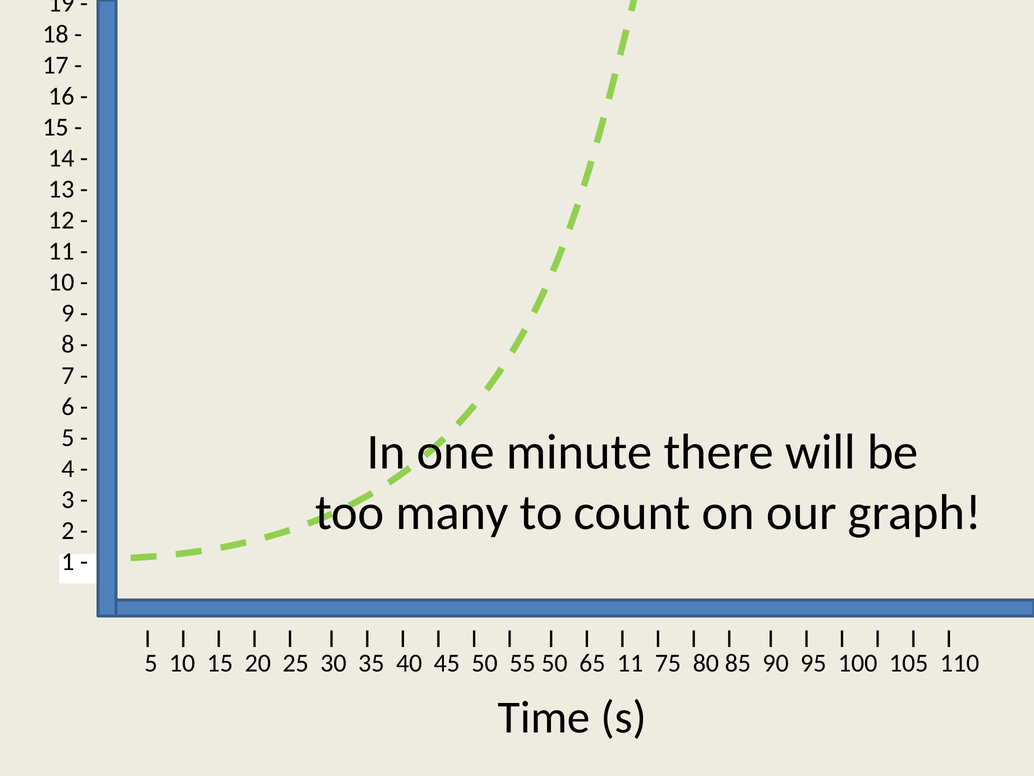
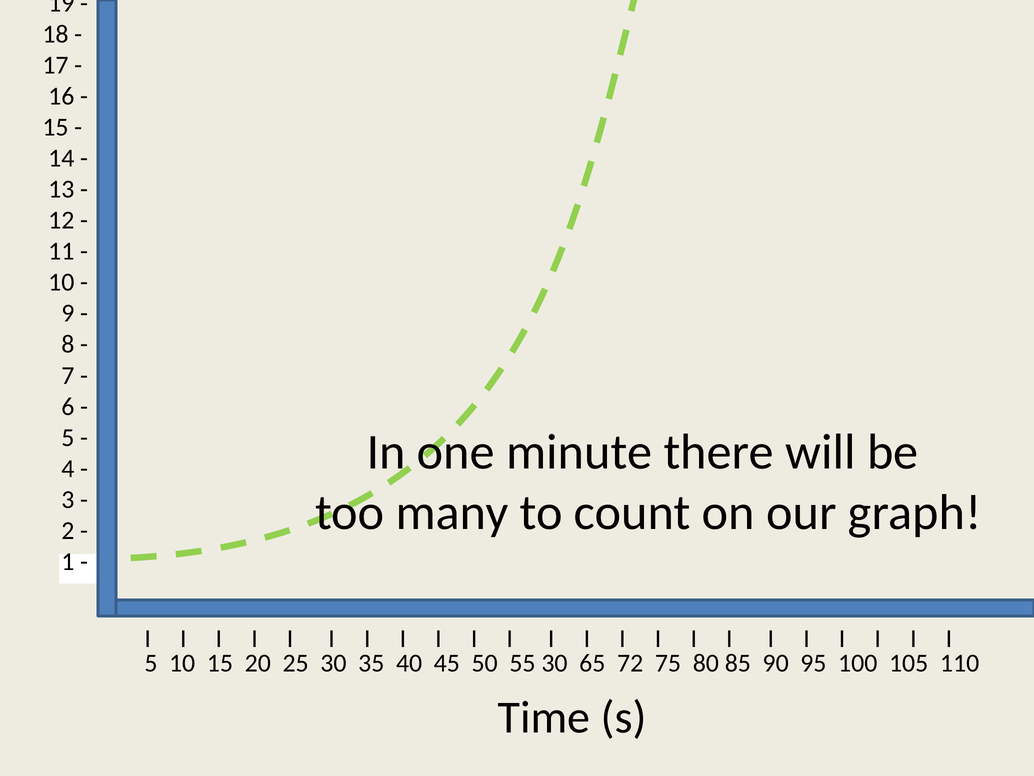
55 50: 50 -> 30 (554, 663)
65 11: 11 -> 72 (630, 663)
